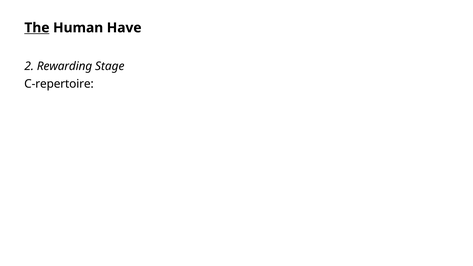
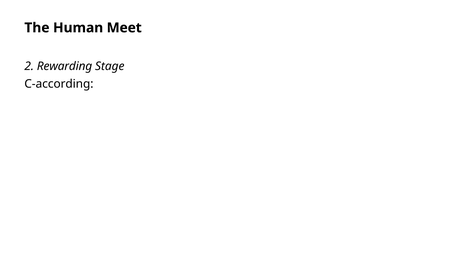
The underline: present -> none (37, 28)
Have: Have -> Meet (124, 28)
C-repertoire: C-repertoire -> C-according (59, 84)
